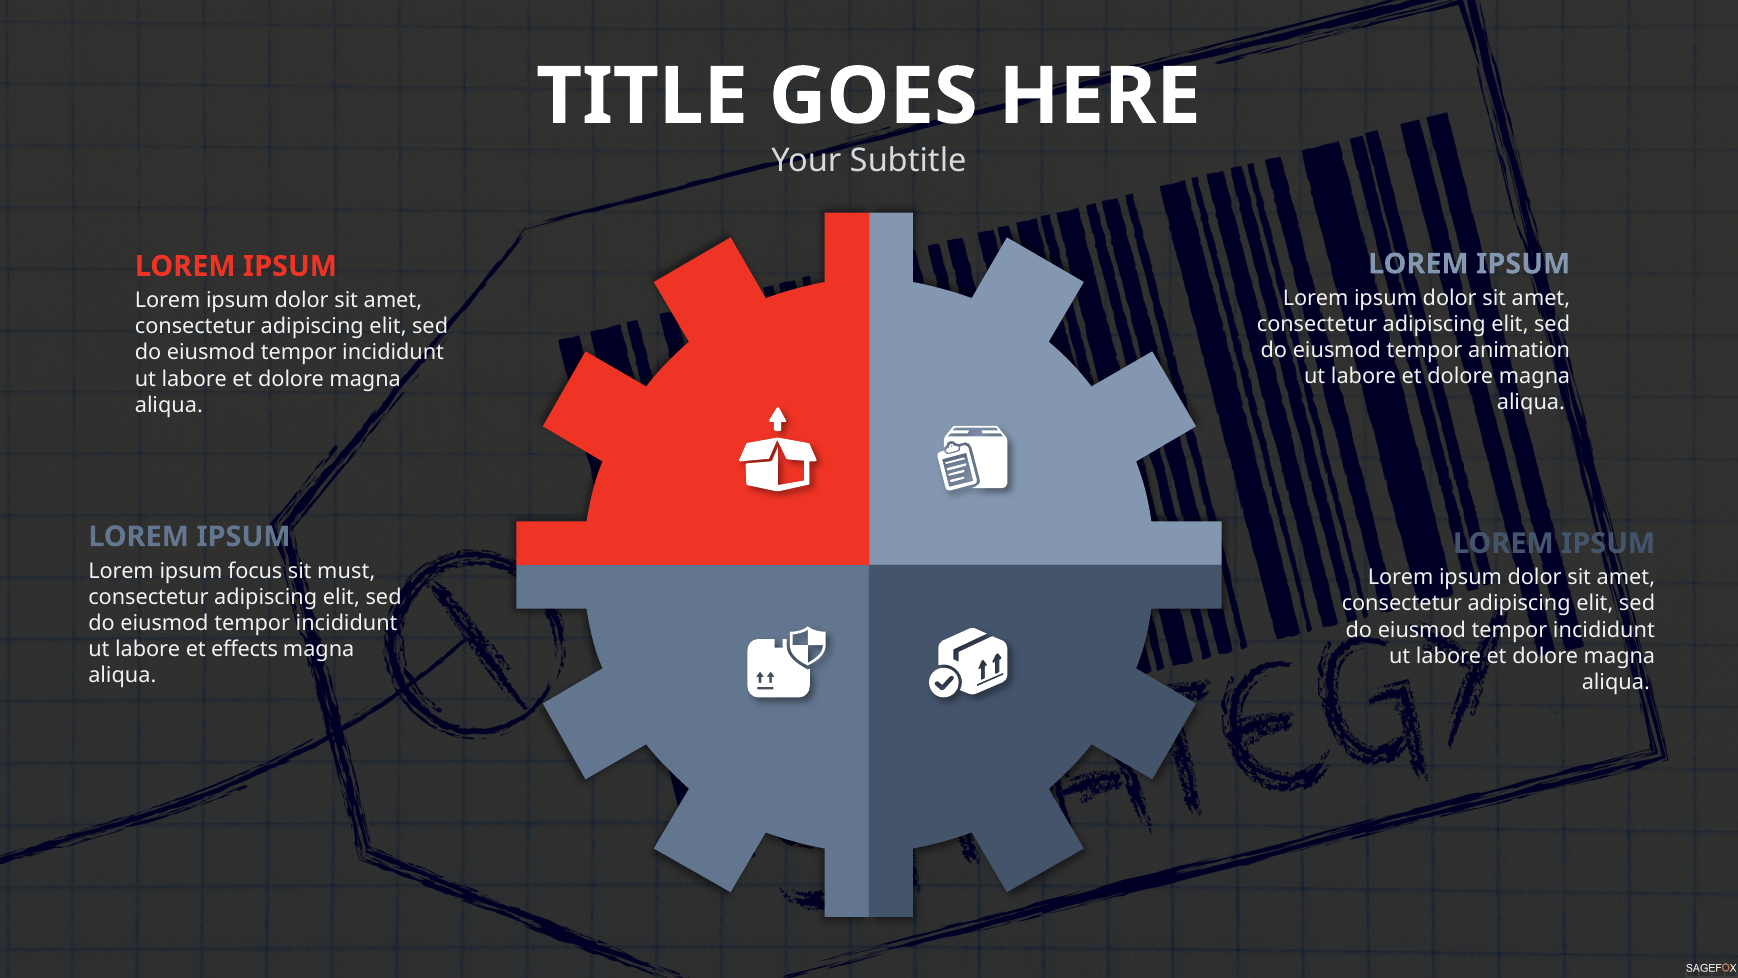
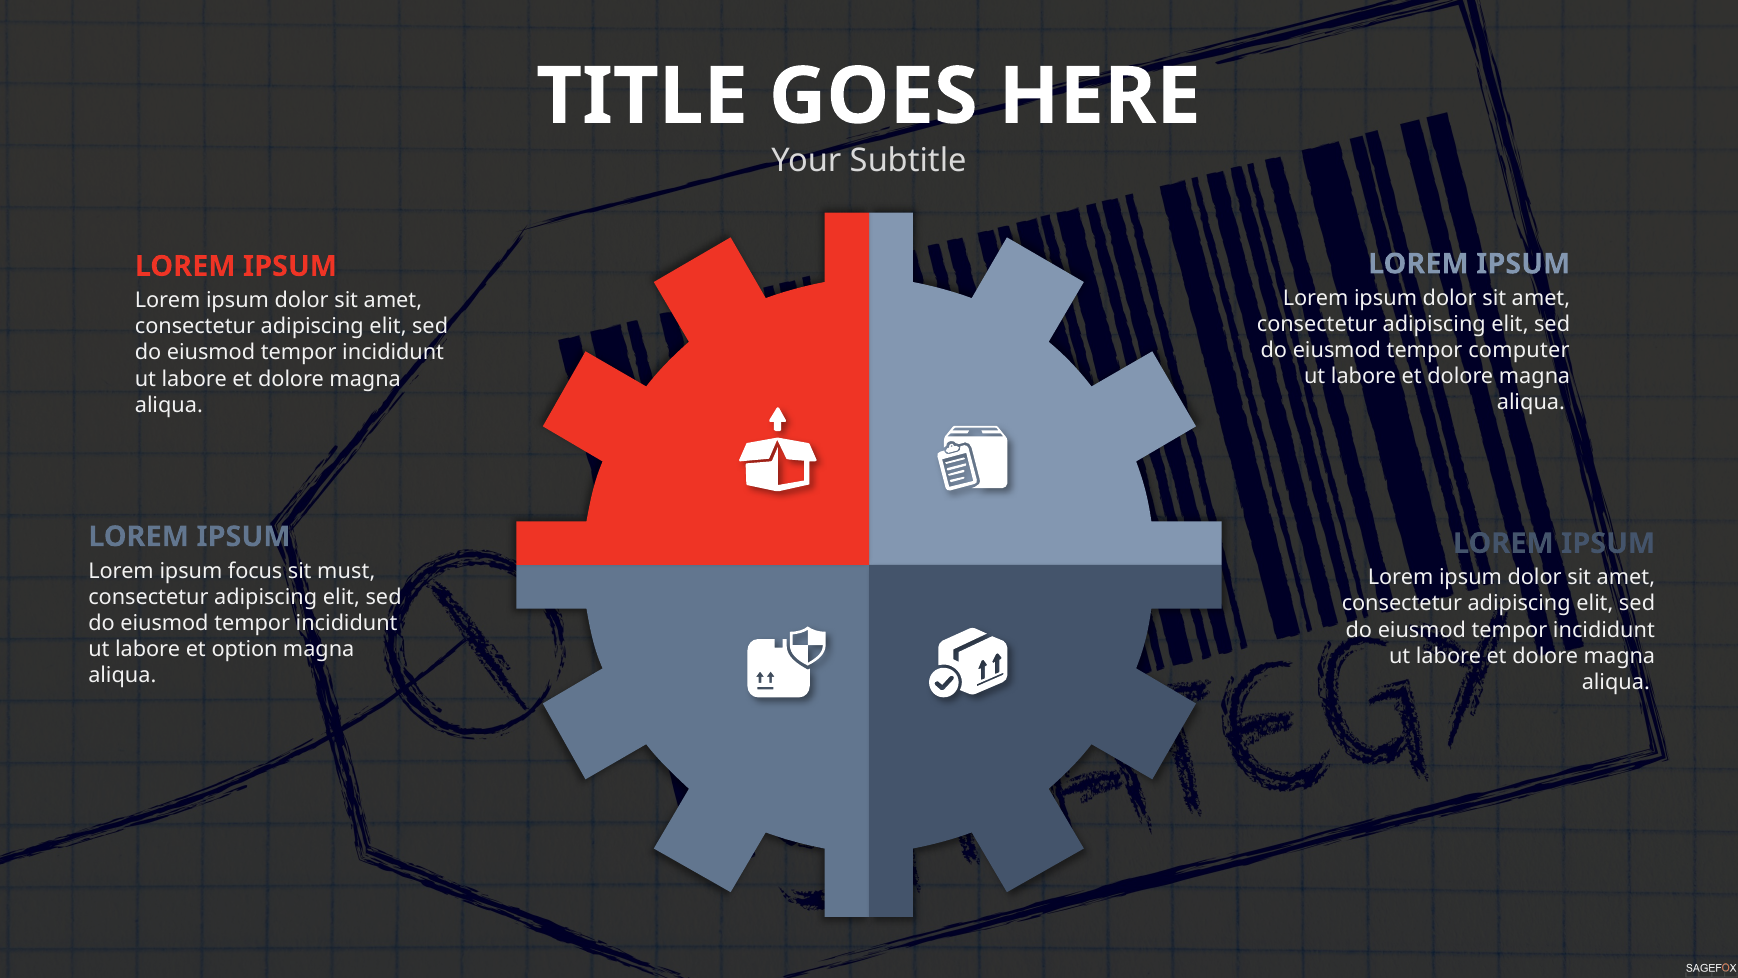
animation: animation -> computer (1519, 350)
effects: effects -> option (245, 649)
